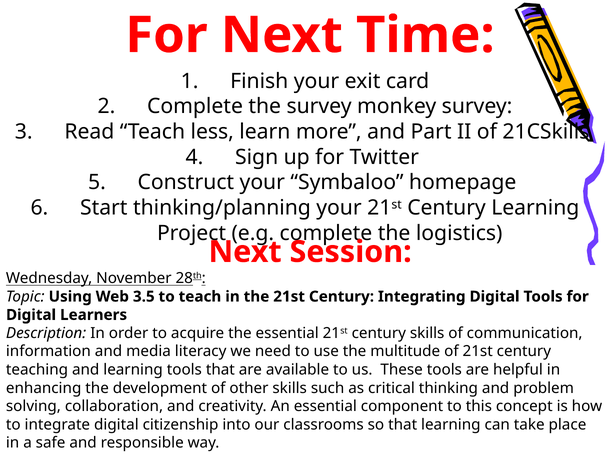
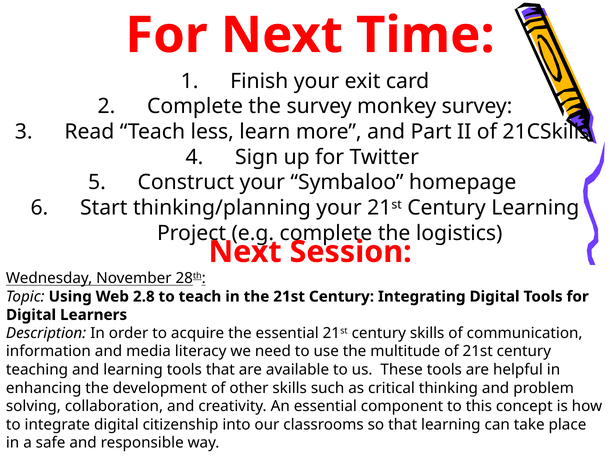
3.5: 3.5 -> 2.8 (144, 297)
